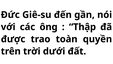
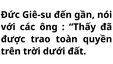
Thập: Thập -> Thấy (82, 27)
